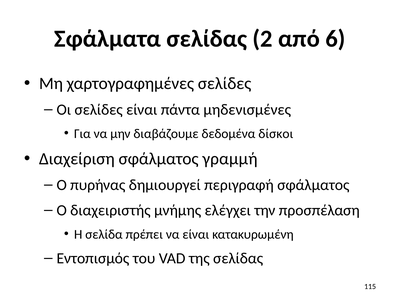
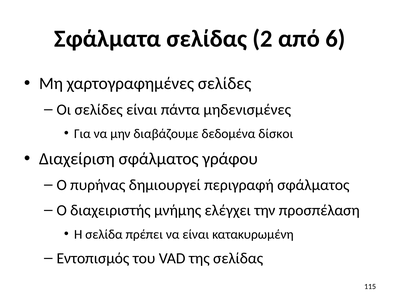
γραμμή: γραμμή -> γράφου (230, 159)
